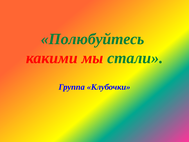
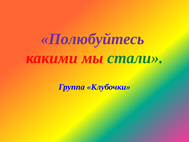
Полюбуйтесь colour: green -> purple (93, 39)
